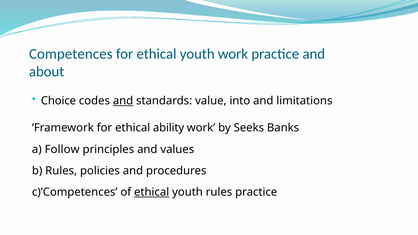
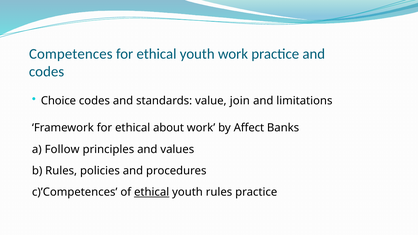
about: about -> codes (47, 72)
and underline: present -> none (123, 101)
into: into -> join (240, 101)
ability: ability -> about (169, 128)
Seeks: Seeks -> Affect (249, 128)
